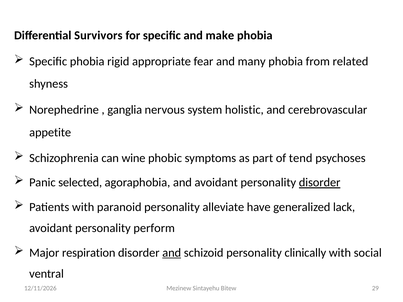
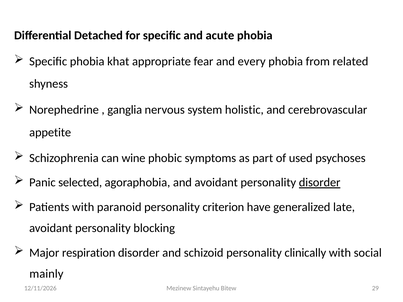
Survivors: Survivors -> Detached (98, 36)
make: make -> acute (220, 36)
rigid: rigid -> khat (118, 61)
many: many -> every (252, 61)
tend: tend -> used (301, 158)
alleviate: alleviate -> criterion (223, 207)
lack: lack -> late (344, 207)
perform: perform -> blocking (154, 228)
and underline: present -> none (172, 253)
ventral: ventral -> mainly (46, 274)
